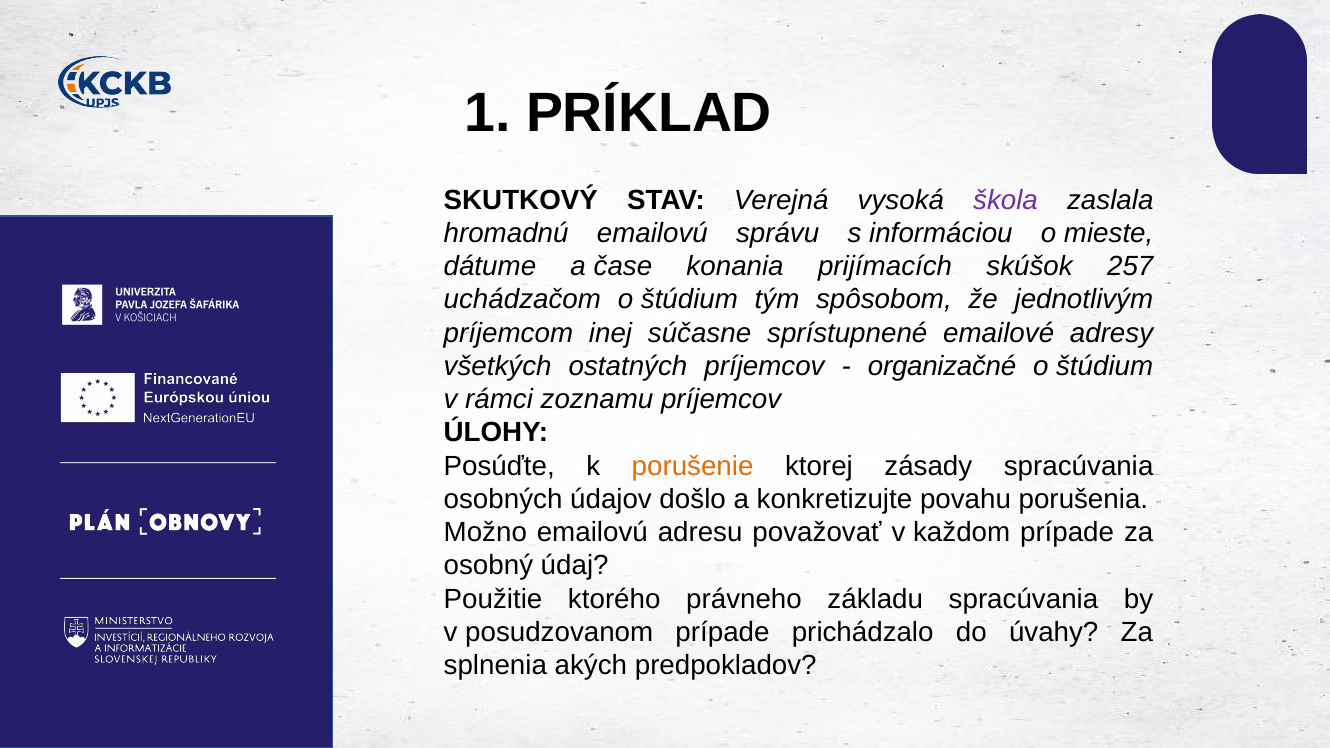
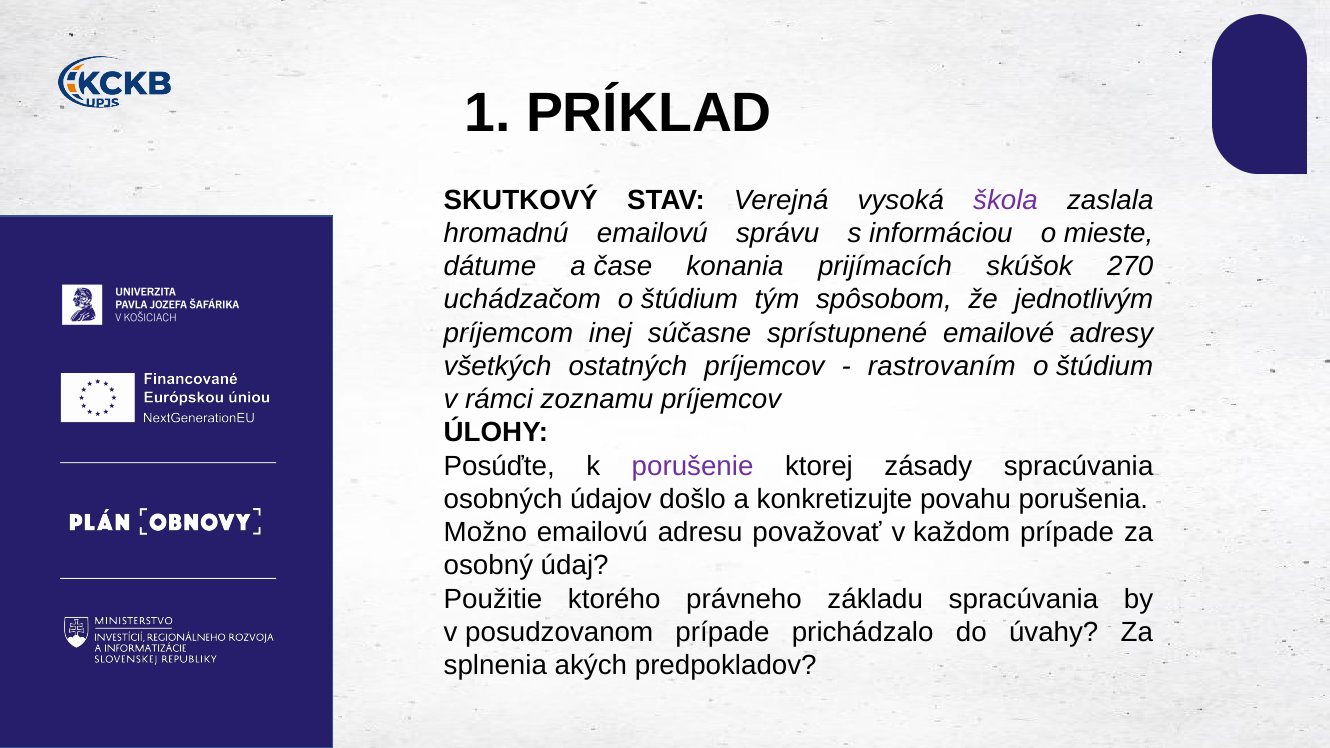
257: 257 -> 270 (1130, 267)
organizačné: organizačné -> rastrovaním (942, 366)
porušenie colour: orange -> purple (693, 466)
